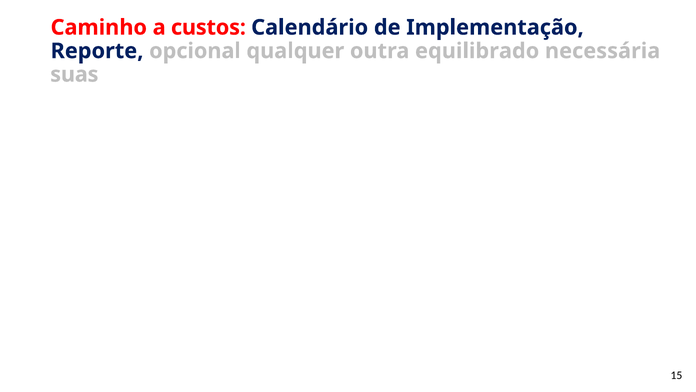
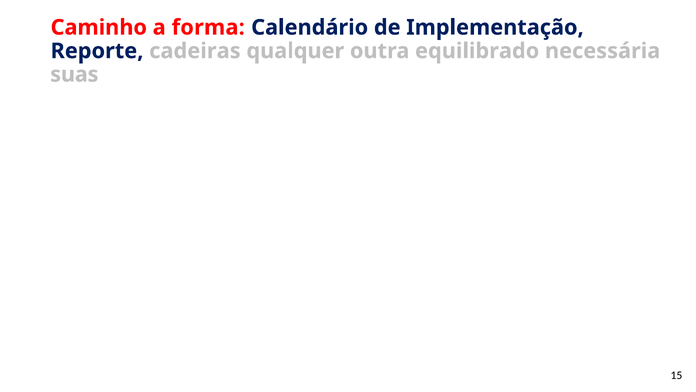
custos: custos -> forma (208, 27)
opcional: opcional -> cadeiras (195, 51)
